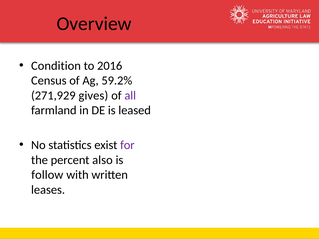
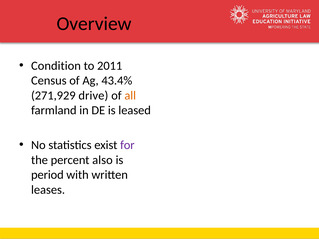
2016: 2016 -> 2011 (110, 66)
59.2%: 59.2% -> 43.4% (117, 81)
gives: gives -> drive (93, 96)
all colour: purple -> orange (130, 96)
follow: follow -> period (47, 175)
